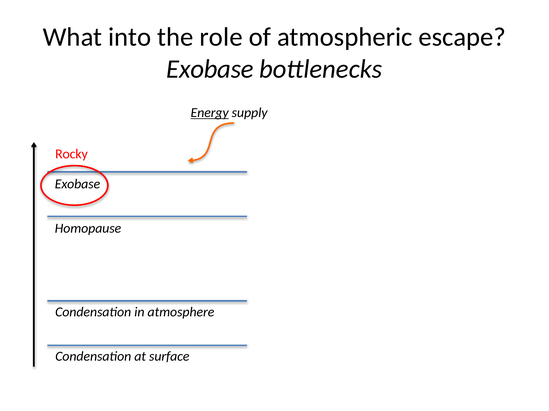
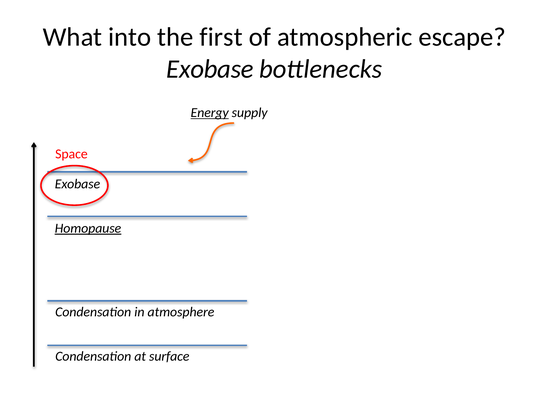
role: role -> first (221, 37)
Rocky: Rocky -> Space (71, 154)
Homopause underline: none -> present (88, 229)
